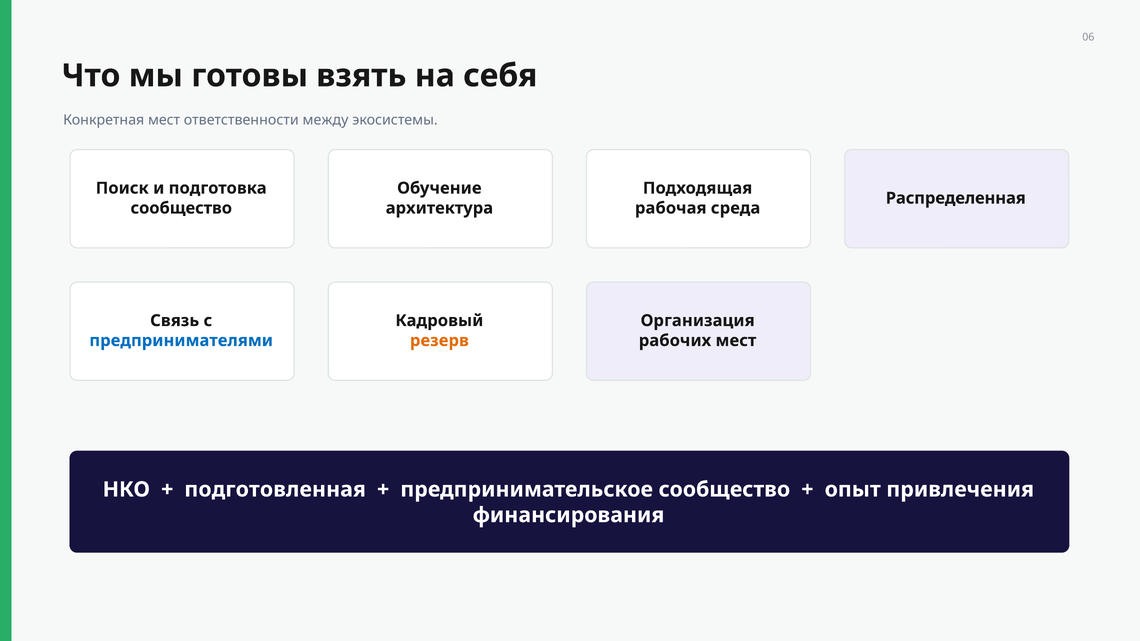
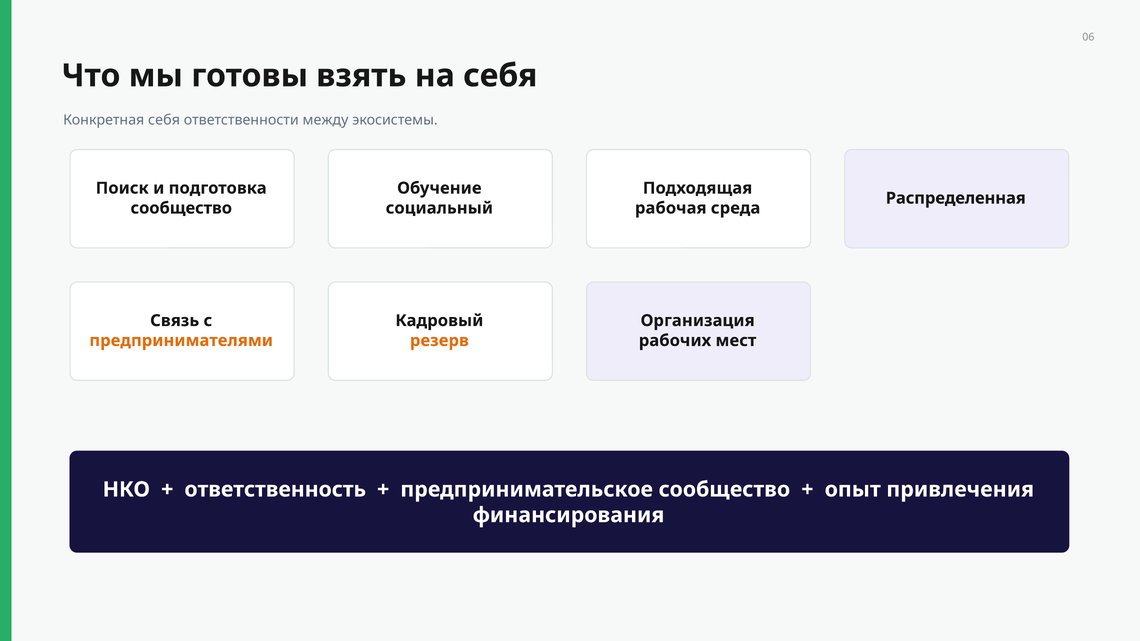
Конкретная мест: мест -> себя (164, 120)
архитектура: архитектура -> социальный (439, 208)
предпринимателями colour: blue -> orange (181, 341)
подготовленная: подготовленная -> ответственность (275, 490)
